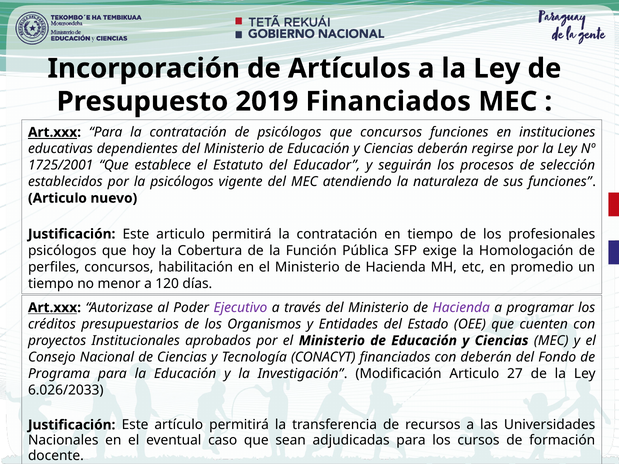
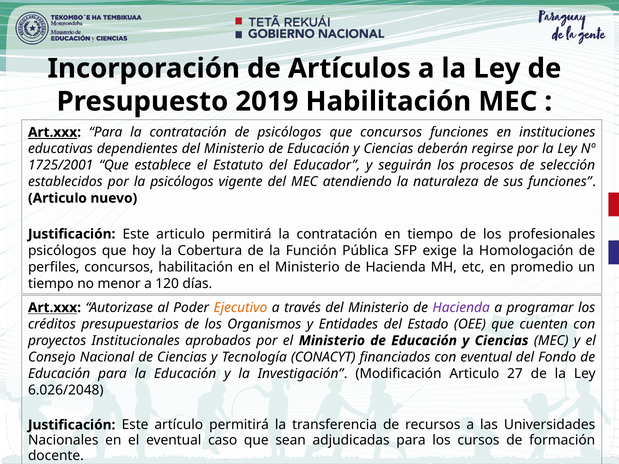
2019 Financiados: Financiados -> Habilitación (388, 102)
Ejecutivo colour: purple -> orange (240, 308)
con deberán: deberán -> eventual (486, 357)
Programa: Programa -> Educación (59, 374)
6.026/2033: 6.026/2033 -> 6.026/2048 (66, 390)
